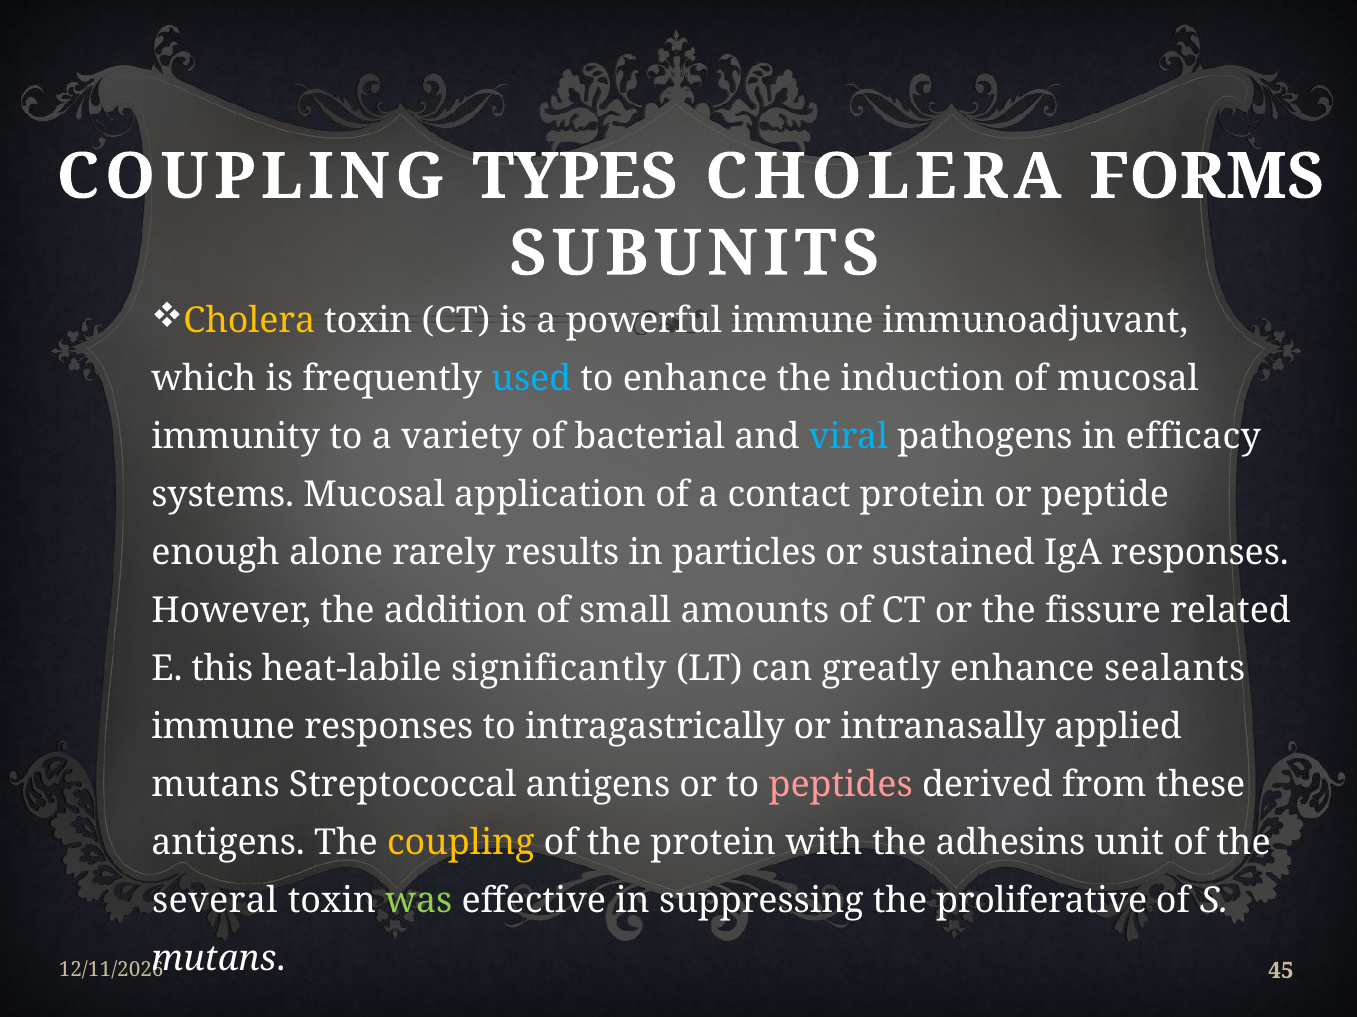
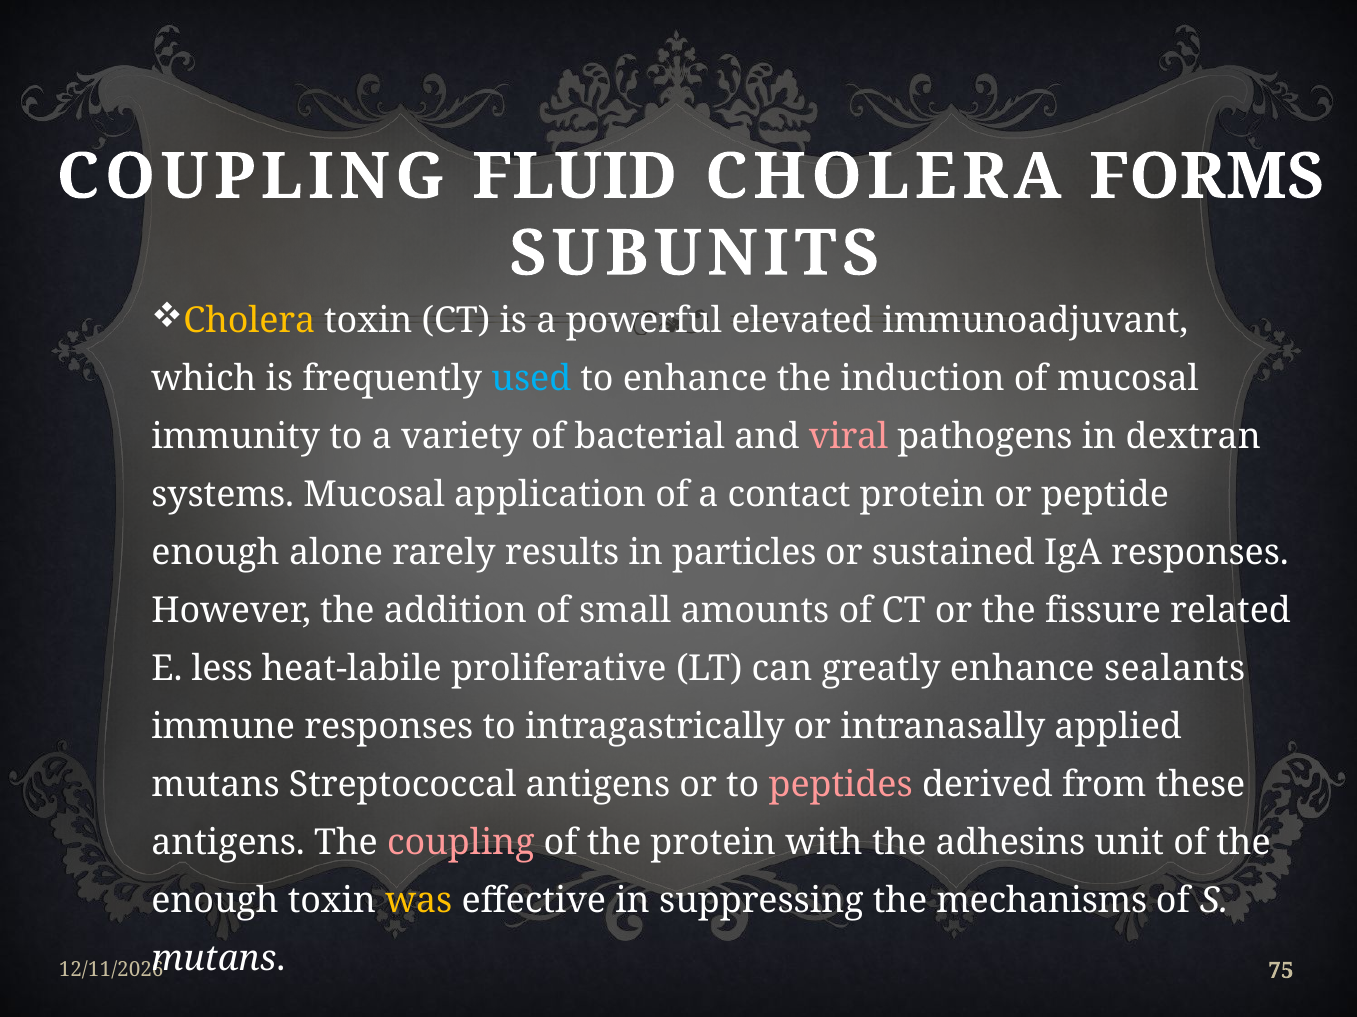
TYPES: TYPES -> FLUID (575, 177)
powerful immune: immune -> elevated (802, 321)
viral colour: light blue -> pink (849, 437)
efficacy: efficacy -> dextran (1193, 437)
this: this -> less (222, 669)
significantly: significantly -> proliferative (559, 669)
coupling colour: yellow -> pink (461, 843)
several: several -> enough (215, 901)
was colour: light green -> yellow (419, 901)
proliferative: proliferative -> mechanisms (1042, 901)
45: 45 -> 75 (1281, 971)
